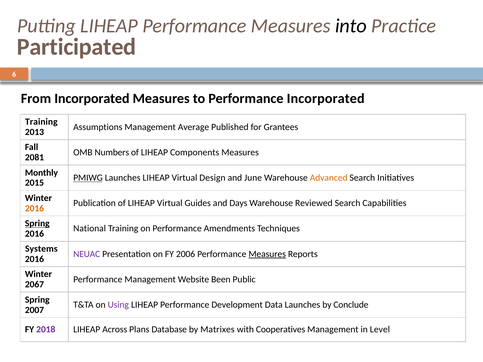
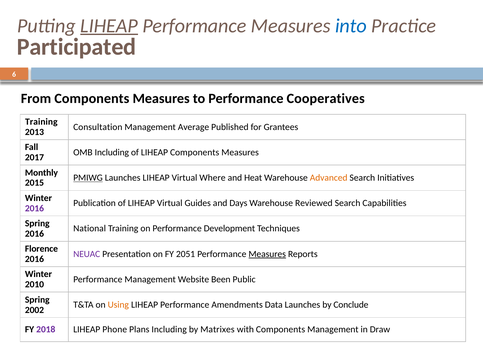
LIHEAP underline: none -> present (109, 26)
into colour: black -> blue (351, 26)
From Incorporated: Incorporated -> Components (92, 99)
Performance Incorporated: Incorporated -> Cooperatives (326, 99)
Assumptions: Assumptions -> Consultation (98, 127)
OMB Numbers: Numbers -> Including (112, 152)
2081: 2081 -> 2017 (34, 158)
Design: Design -> Where (212, 178)
June: June -> Heat (253, 178)
2016 colour: orange -> purple (34, 208)
Spring underline: present -> none (37, 224)
Amendments: Amendments -> Development (229, 229)
Systems: Systems -> Florence (41, 249)
2006: 2006 -> 2051 (186, 254)
2067: 2067 -> 2010 (34, 285)
Using colour: purple -> orange (118, 305)
Development: Development -> Amendments (237, 305)
2007: 2007 -> 2002 (34, 310)
Across: Across -> Phone (115, 330)
Plans Database: Database -> Including (169, 330)
with Cooperatives: Cooperatives -> Components (281, 330)
Level: Level -> Draw (380, 330)
